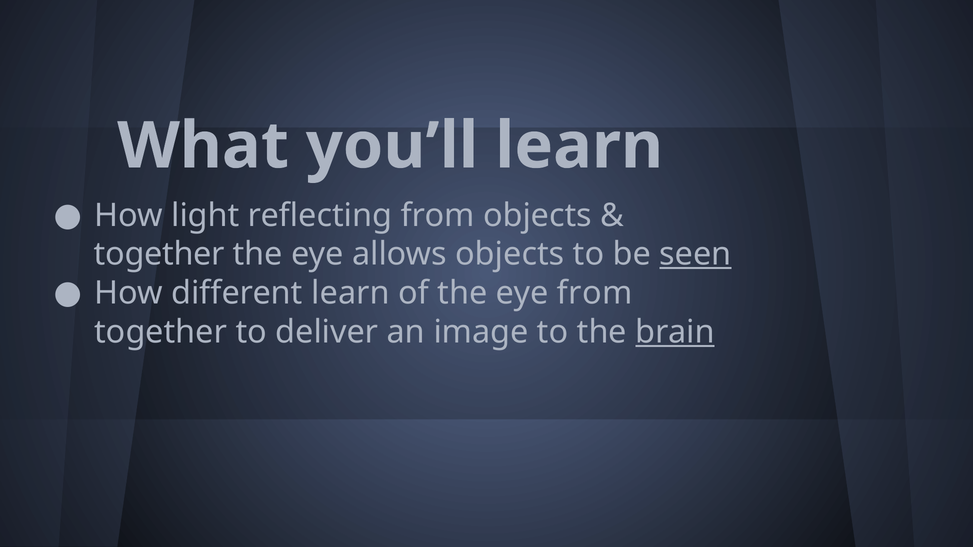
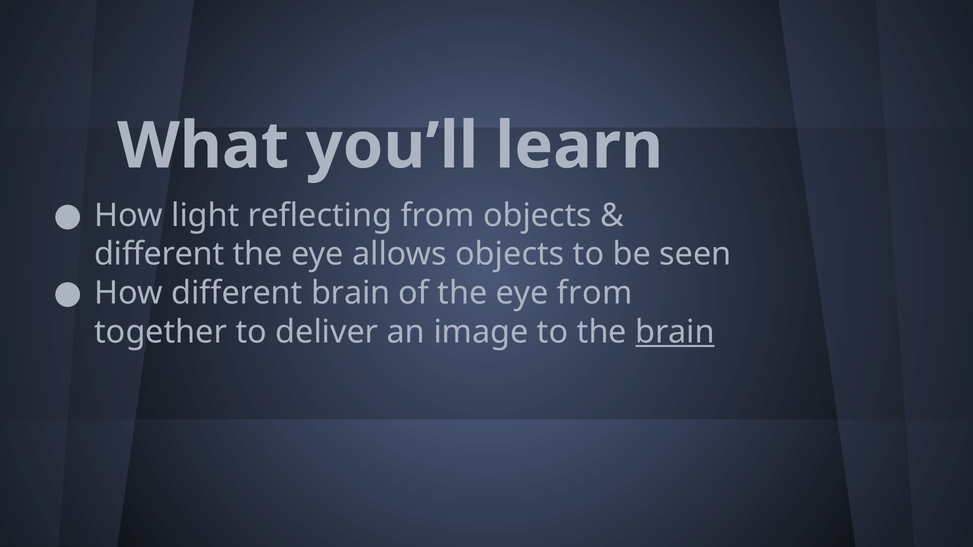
together: together -> different (159, 254)
seen underline: present -> none (695, 254)
different learn: learn -> brain (351, 293)
